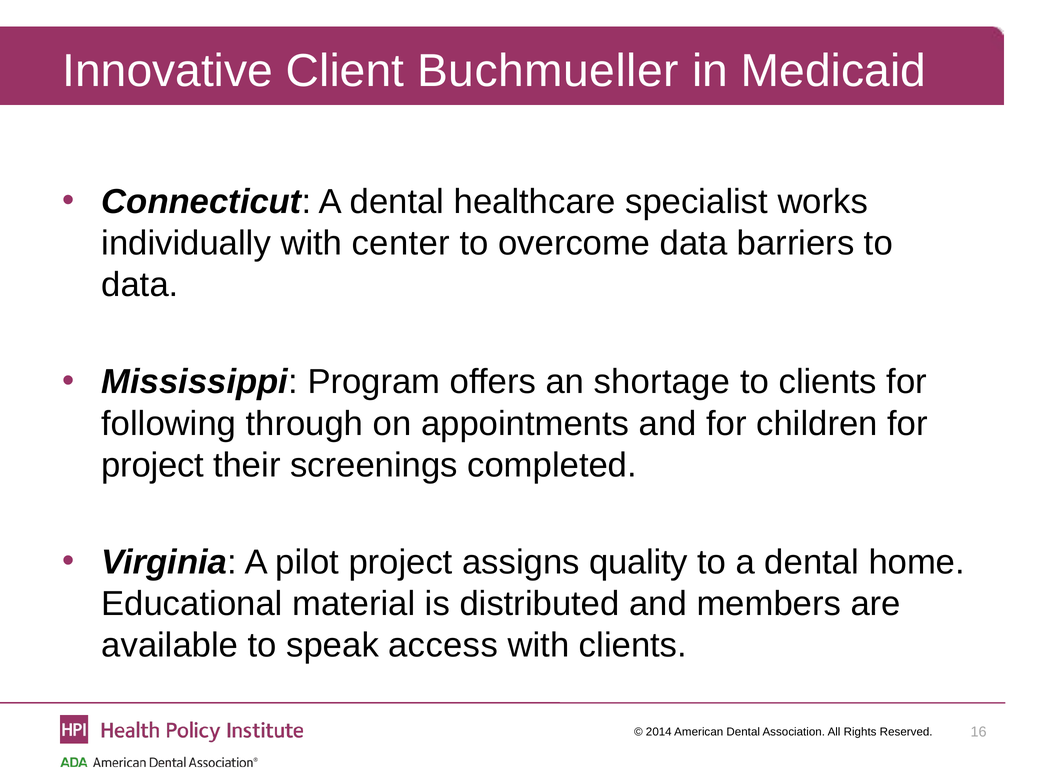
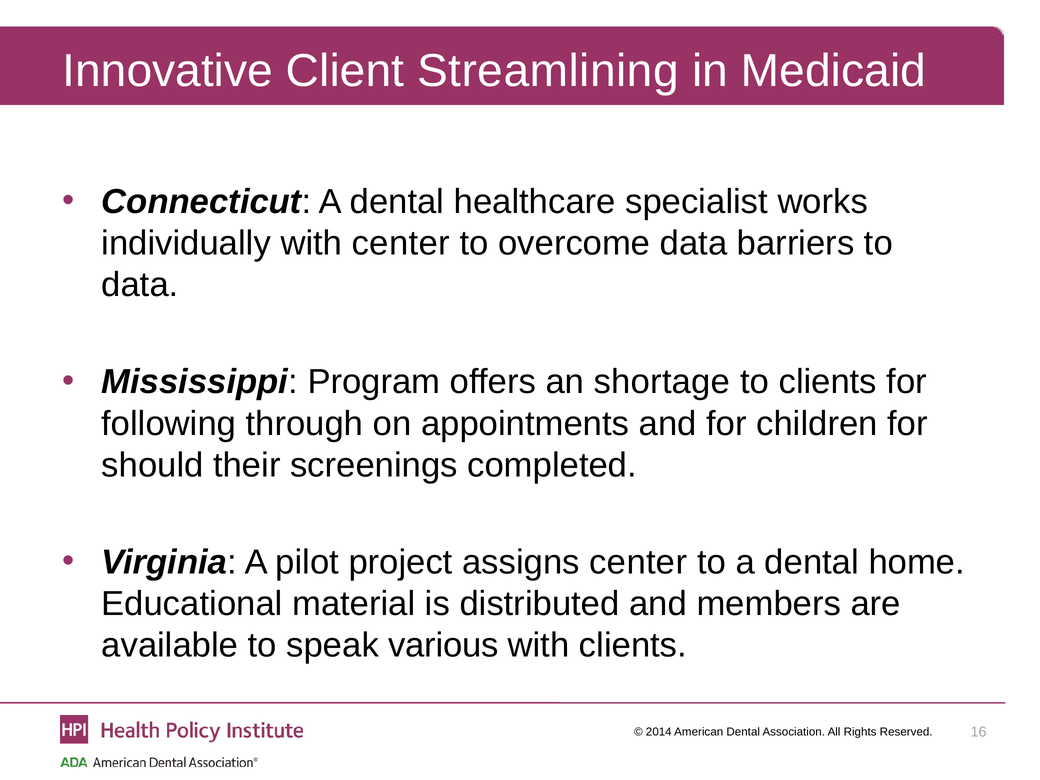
Buchmueller: Buchmueller -> Streamlining (548, 71)
project: project -> should (153, 465)
assigns quality: quality -> center (638, 562)
access: access -> various (443, 645)
